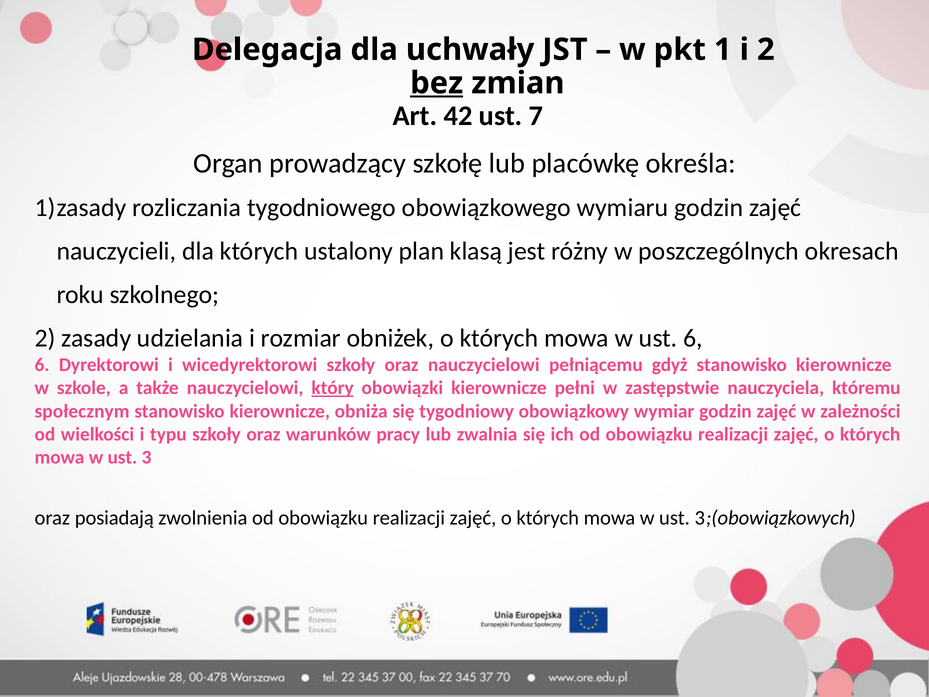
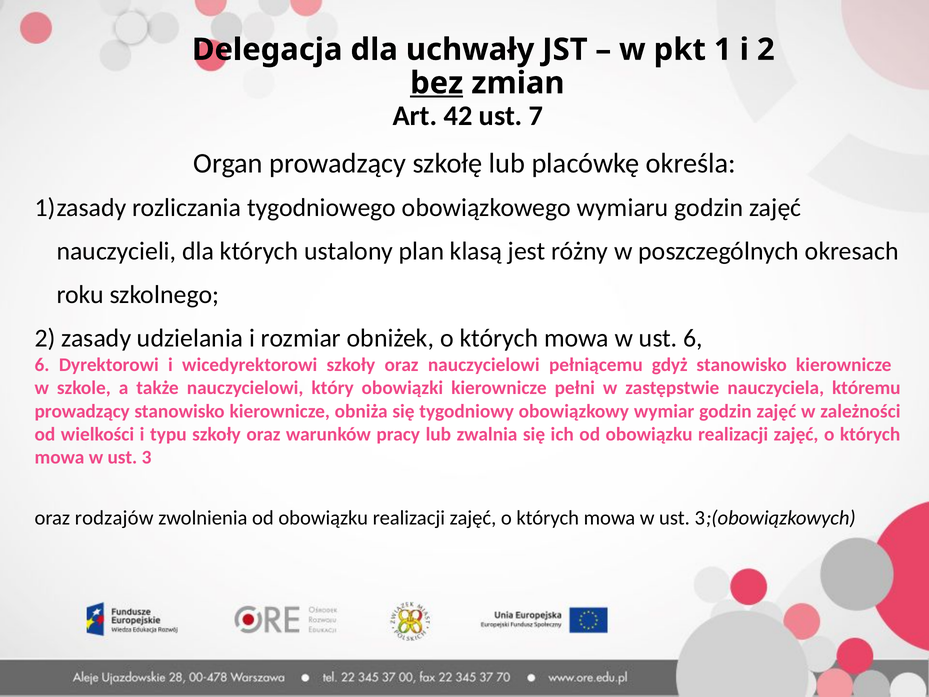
który underline: present -> none (333, 388)
społecznym: społecznym -> prowadzący (82, 411)
posiadają: posiadają -> rodzajów (114, 518)
